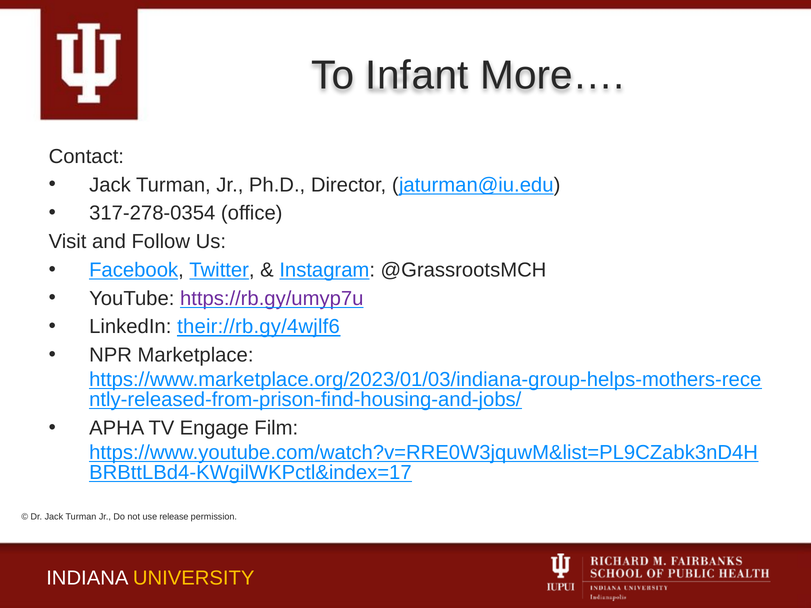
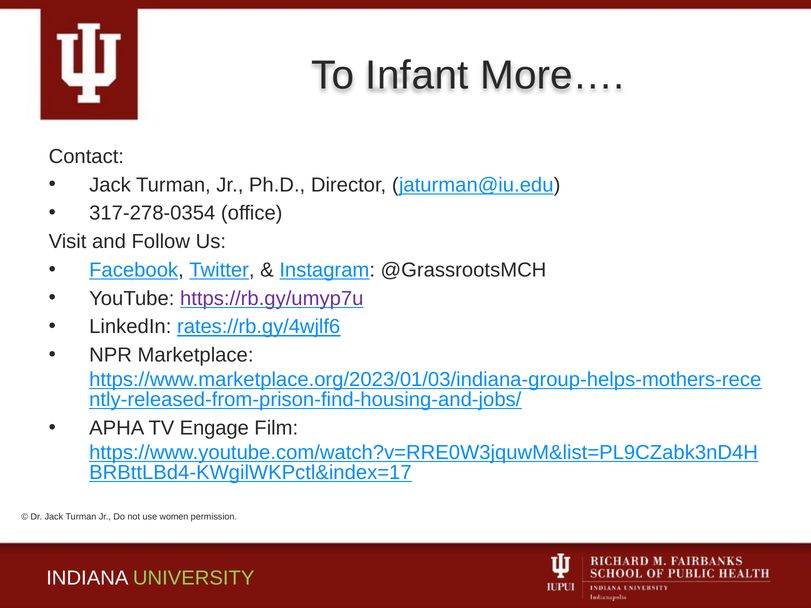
their://rb.gy/4wjlf6: their://rb.gy/4wjlf6 -> rates://rb.gy/4wjlf6 (259, 327)
release: release -> women (174, 517)
UNIVERSITY colour: yellow -> light green (194, 579)
